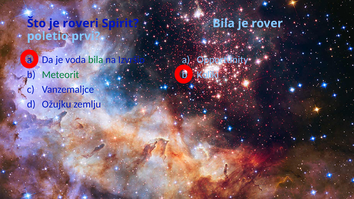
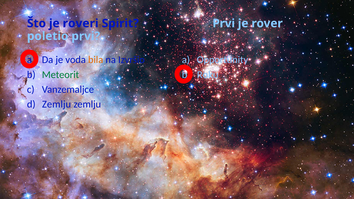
Spirit Bila: Bila -> Prvi (224, 23)
bila colour: green -> orange (96, 60)
Koliki: Koliki -> Roku (208, 75)
Ožujku: Ožujku -> Zemlju (57, 104)
